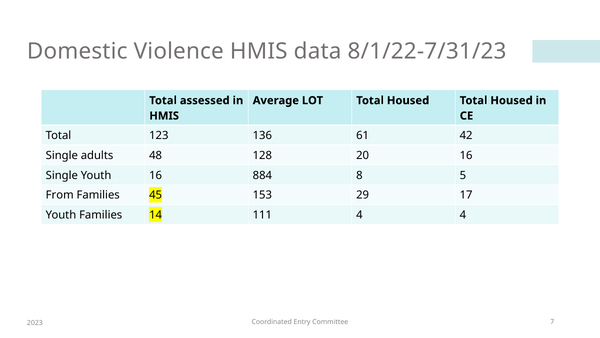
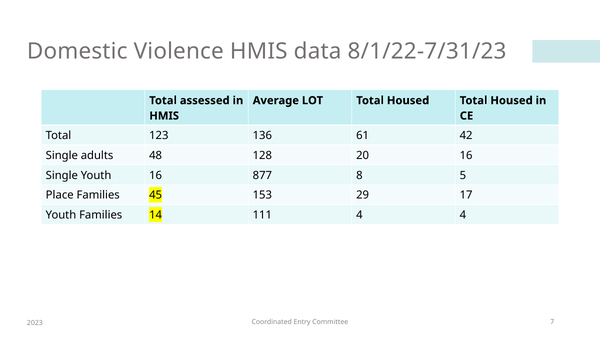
884: 884 -> 877 (262, 175)
From: From -> Place (60, 195)
